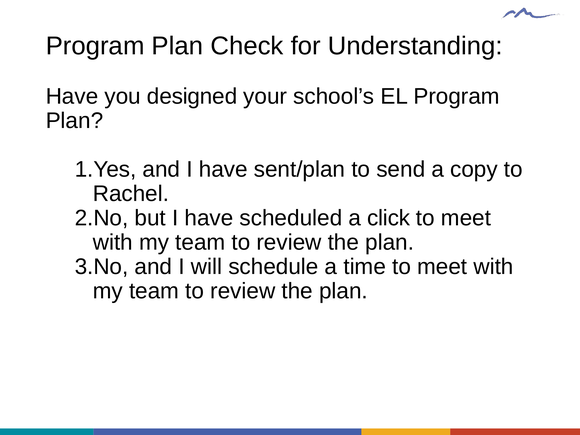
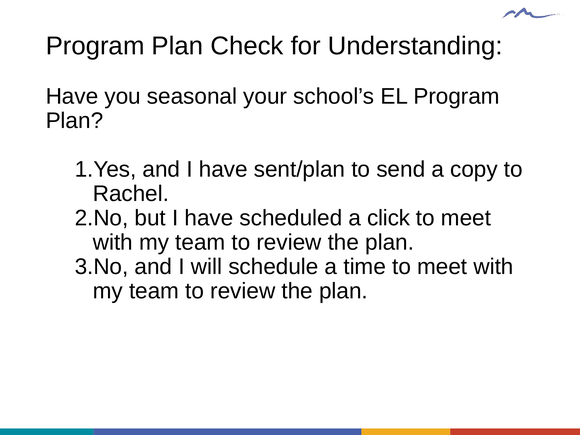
designed: designed -> seasonal (192, 96)
